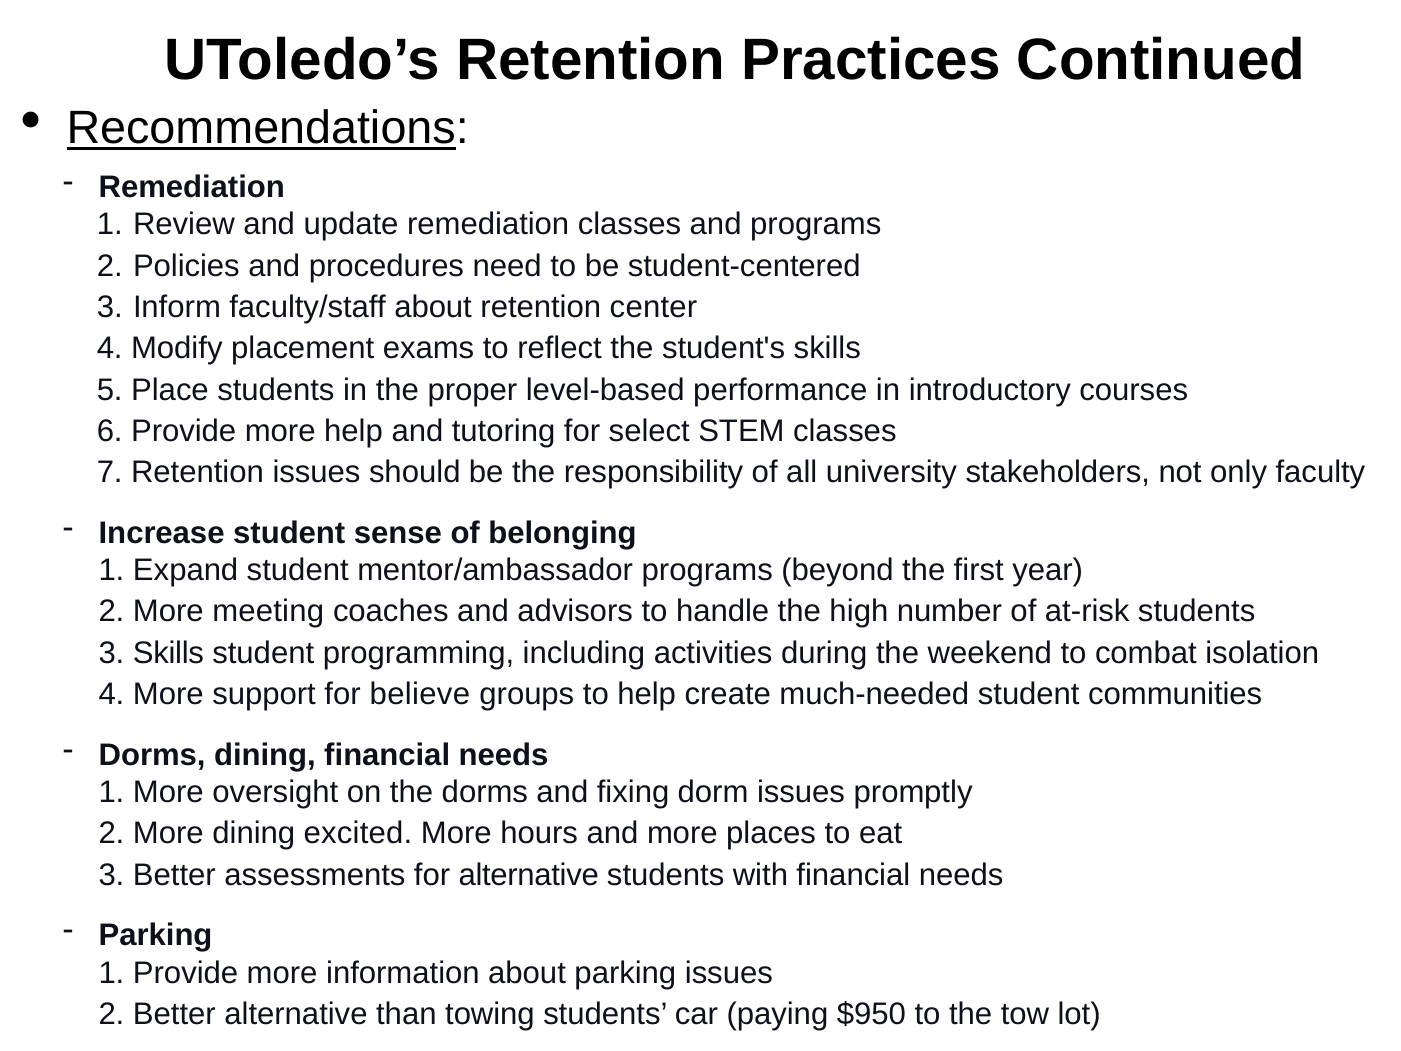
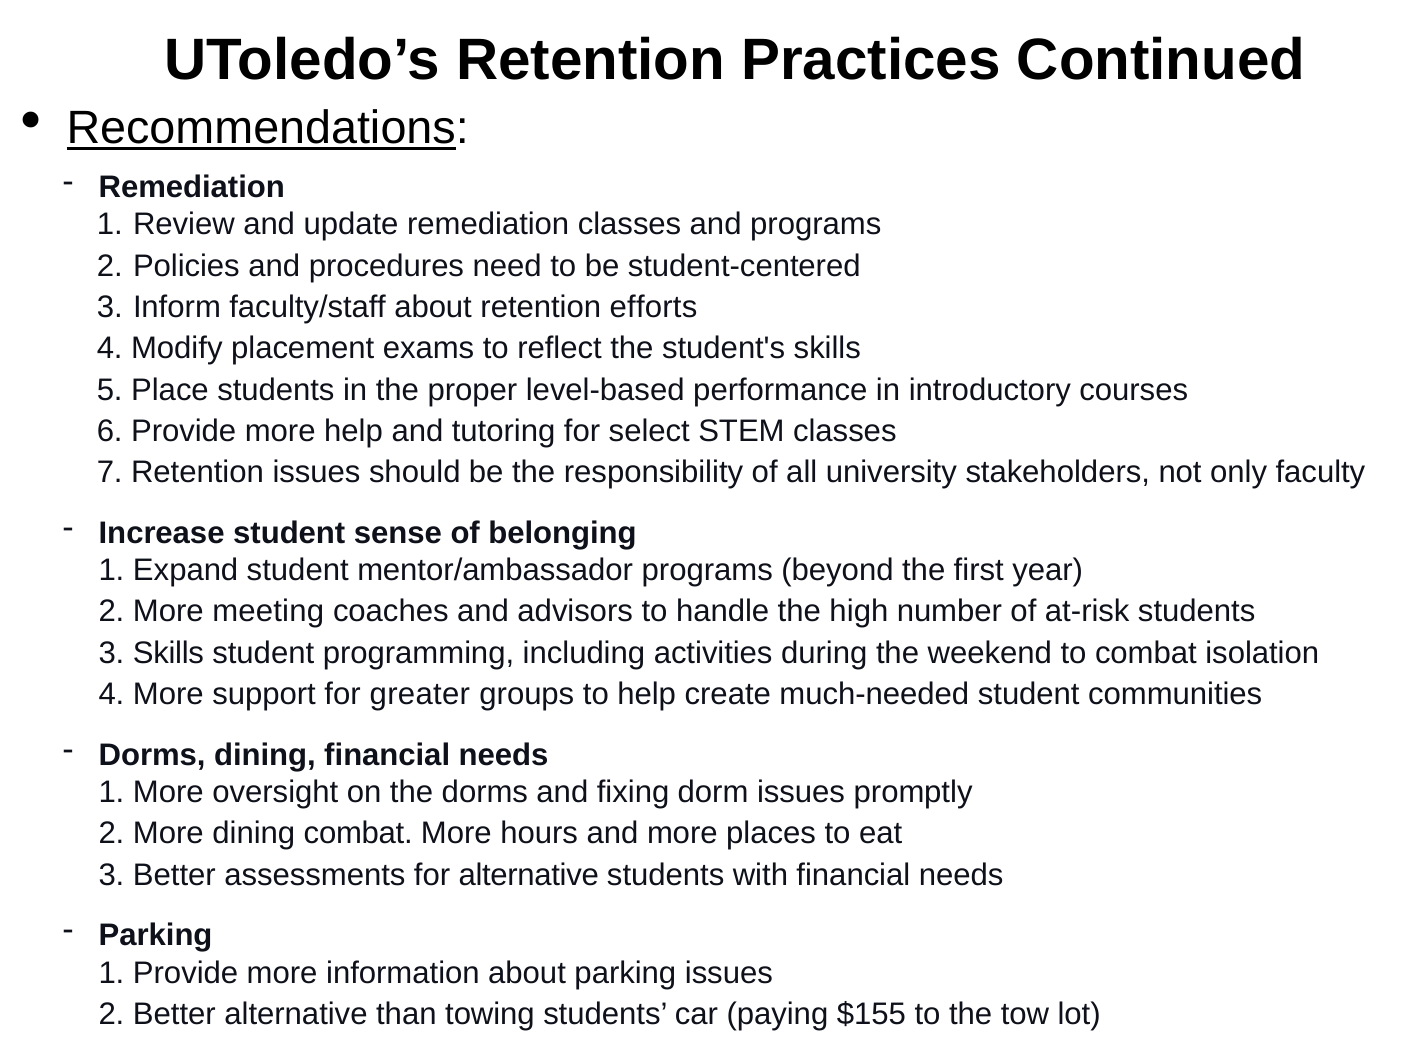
center: center -> efforts (654, 307)
believe: believe -> greater (420, 694)
dining excited: excited -> combat (358, 833)
$950: $950 -> $155 (871, 1014)
